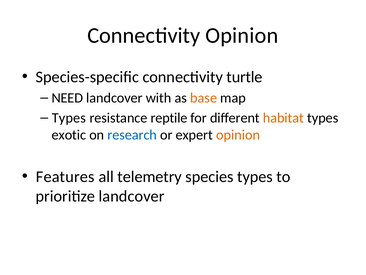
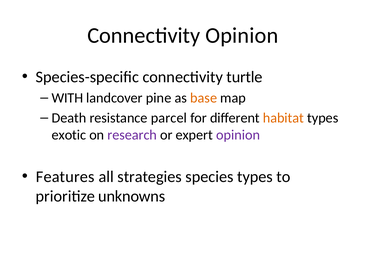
NEED: NEED -> WITH (67, 98)
with: with -> pine (159, 98)
Types: Types -> Death (69, 118)
reptile: reptile -> parcel (169, 118)
research colour: blue -> purple (132, 135)
opinion colour: orange -> purple (238, 135)
telemetry: telemetry -> strategies (150, 176)
prioritize landcover: landcover -> unknowns (132, 196)
